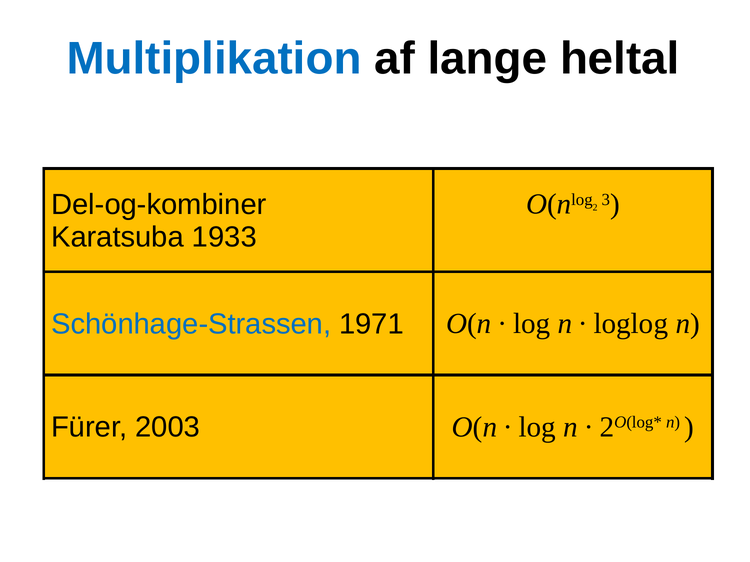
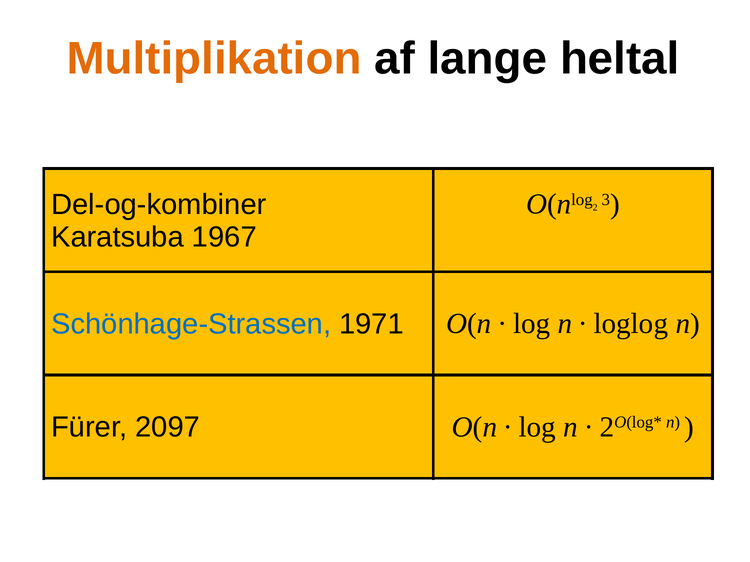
Multiplikation colour: blue -> orange (214, 59)
1933: 1933 -> 1967 (224, 237)
2003: 2003 -> 2097 (168, 428)
